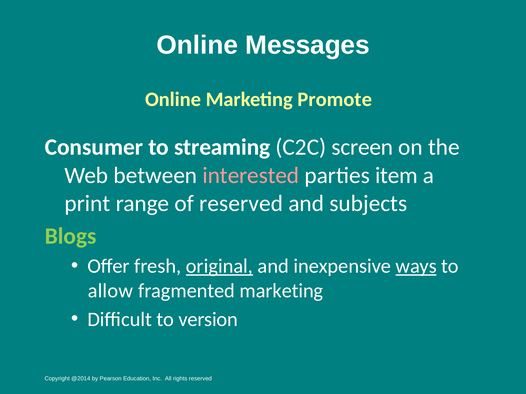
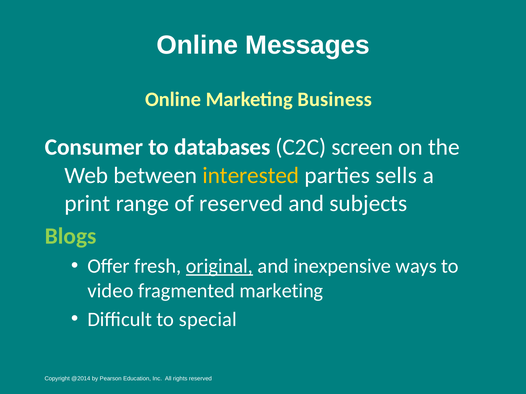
Promote: Promote -> Business (335, 100)
streaming: streaming -> databases (222, 147)
interested colour: pink -> yellow (251, 176)
item: item -> sells (396, 176)
ways underline: present -> none (416, 267)
allow: allow -> video (110, 291)
version: version -> special (208, 320)
